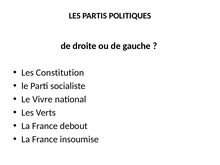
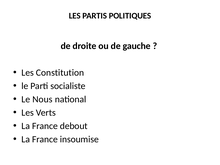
Vivre: Vivre -> Nous (42, 99)
